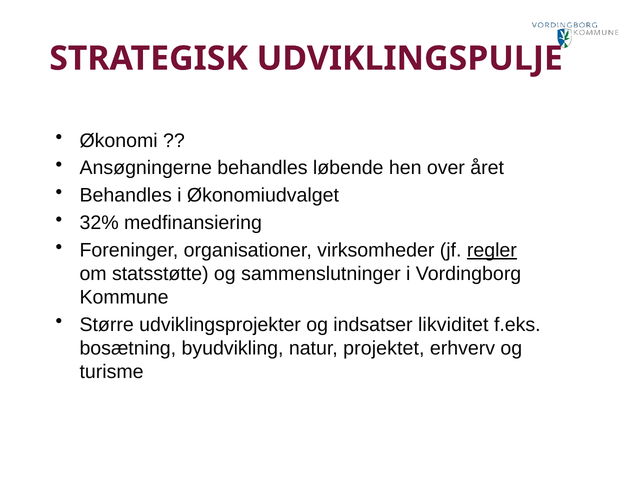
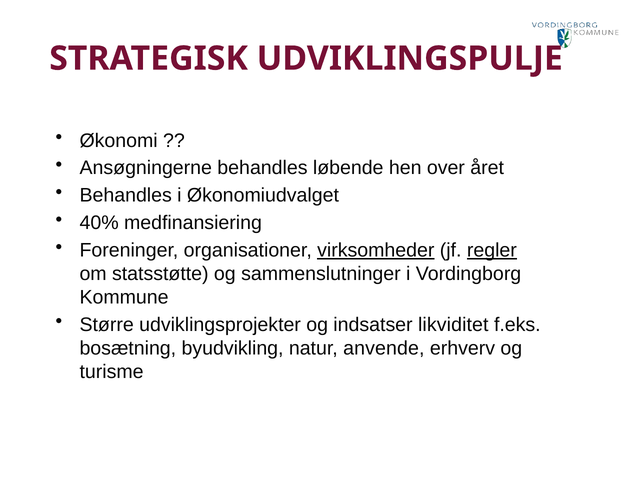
32%: 32% -> 40% (99, 223)
virksomheder underline: none -> present (376, 250)
projektet: projektet -> anvende (384, 348)
